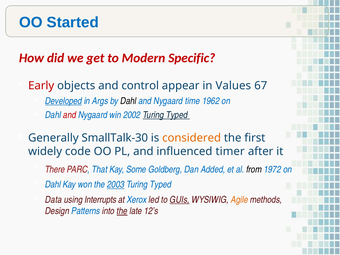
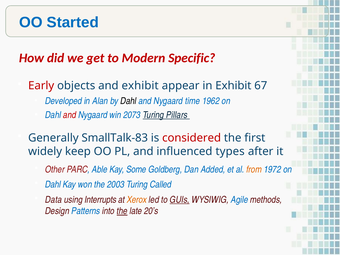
and control: control -> exhibit (140, 86)
in Values: Values -> Exhibit (233, 86)
Developed underline: present -> none (64, 101)
Args: Args -> Alan (100, 101)
2002: 2002 -> 2073 (132, 115)
Typed: Typed -> Pillars (177, 115)
SmallTalk-30: SmallTalk-30 -> SmallTalk-83 (115, 138)
considered colour: orange -> red (192, 138)
code: code -> keep (78, 151)
timer: timer -> types (230, 151)
There: There -> Other (55, 169)
That: That -> Able (100, 169)
from colour: black -> orange (254, 169)
2003 underline: present -> none (116, 185)
Typed: Typed -> Called (161, 185)
Xerox colour: blue -> orange (137, 200)
Agile colour: orange -> blue (240, 200)
12’s: 12’s -> 20’s (151, 211)
